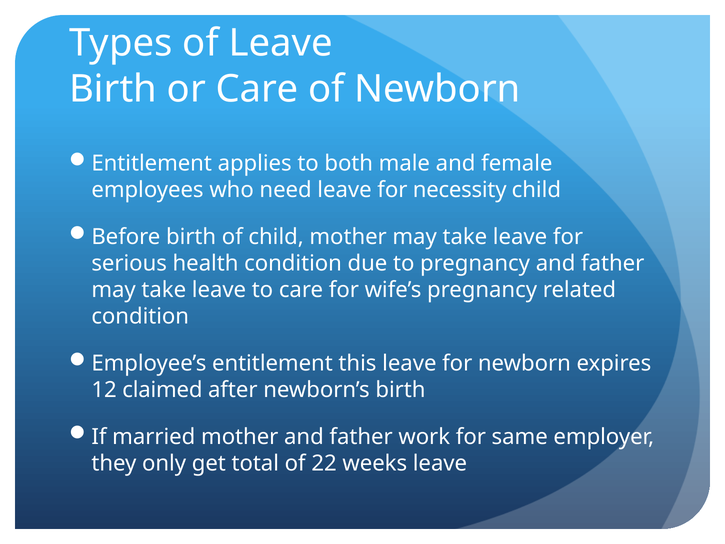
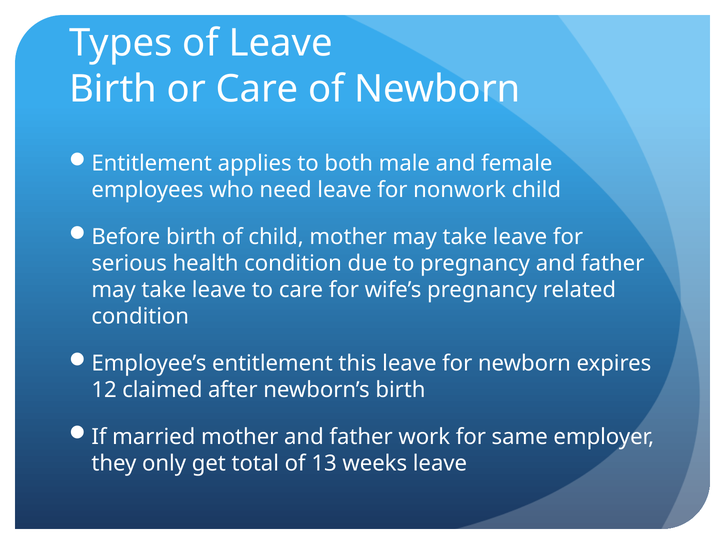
necessity: necessity -> nonwork (460, 190)
22: 22 -> 13 (324, 463)
